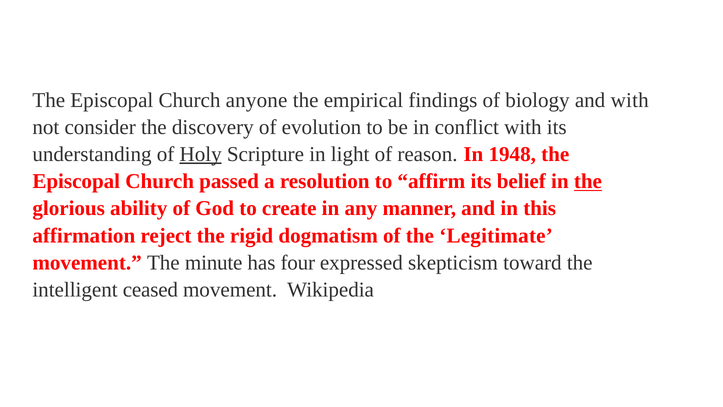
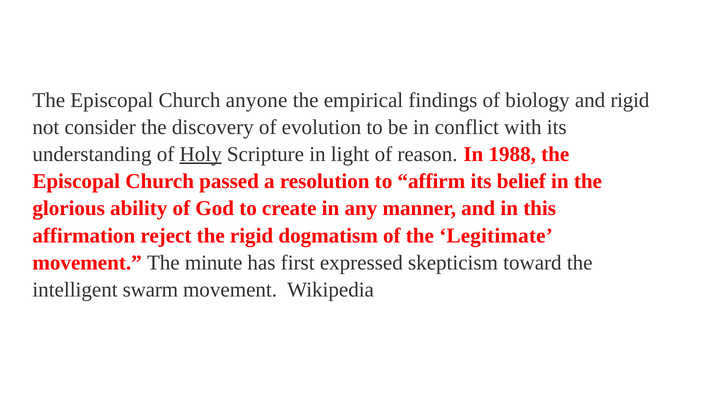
and with: with -> rigid (630, 100)
1948: 1948 -> 1988 (512, 154)
the underline: present -> none (588, 181)
four: four -> first (298, 263)
ceased: ceased -> swarm (150, 290)
